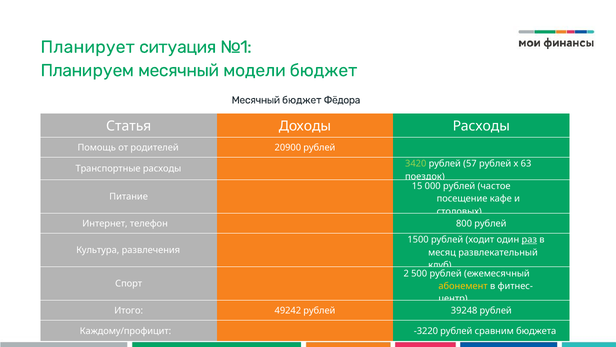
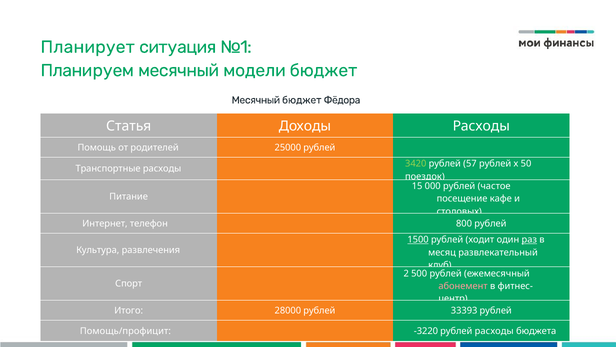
20900: 20900 -> 25000 (288, 147)
63: 63 -> 50 (526, 164)
1500 underline: none -> present (418, 240)
абонемент colour: yellow -> pink (463, 286)
49242: 49242 -> 28000 (288, 310)
39248: 39248 -> 33393 (464, 310)
Каждому/профицит: Каждому/профицит -> Помощь/профицит (125, 331)
рублей сравним: сравним -> расходы (494, 331)
